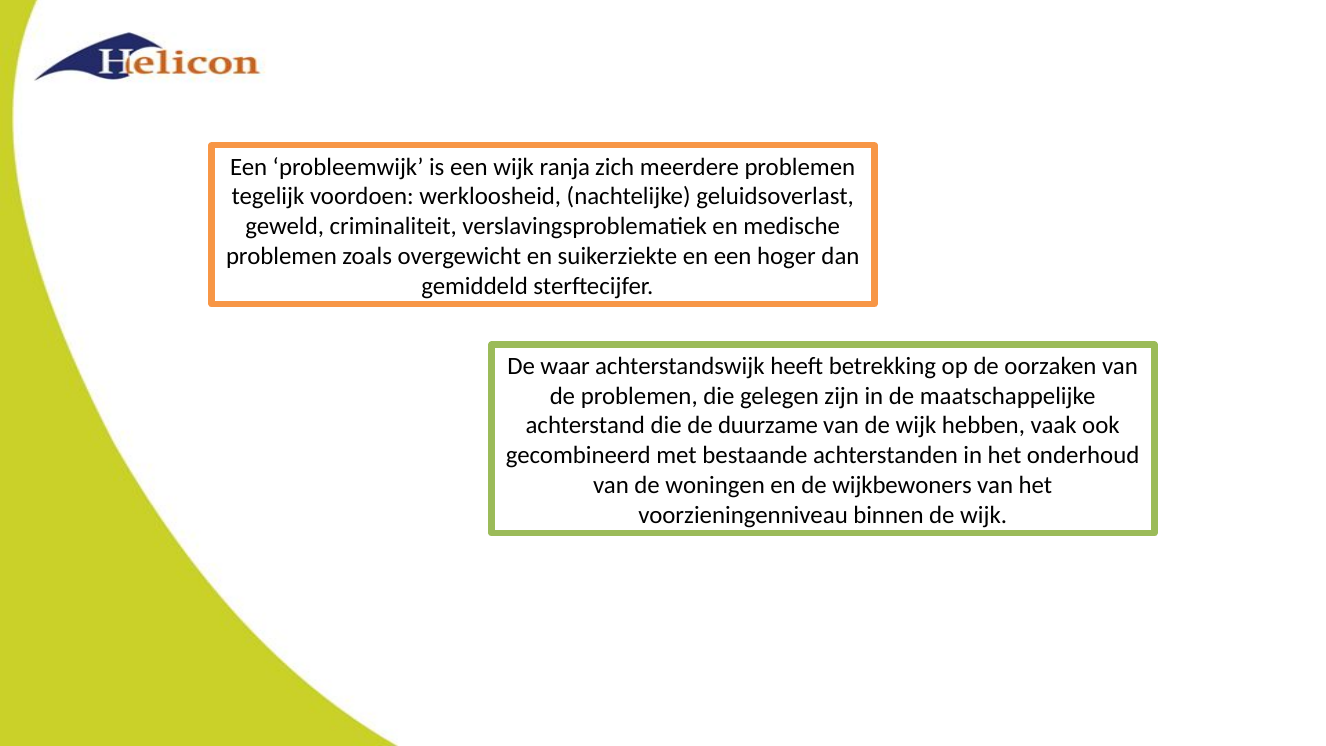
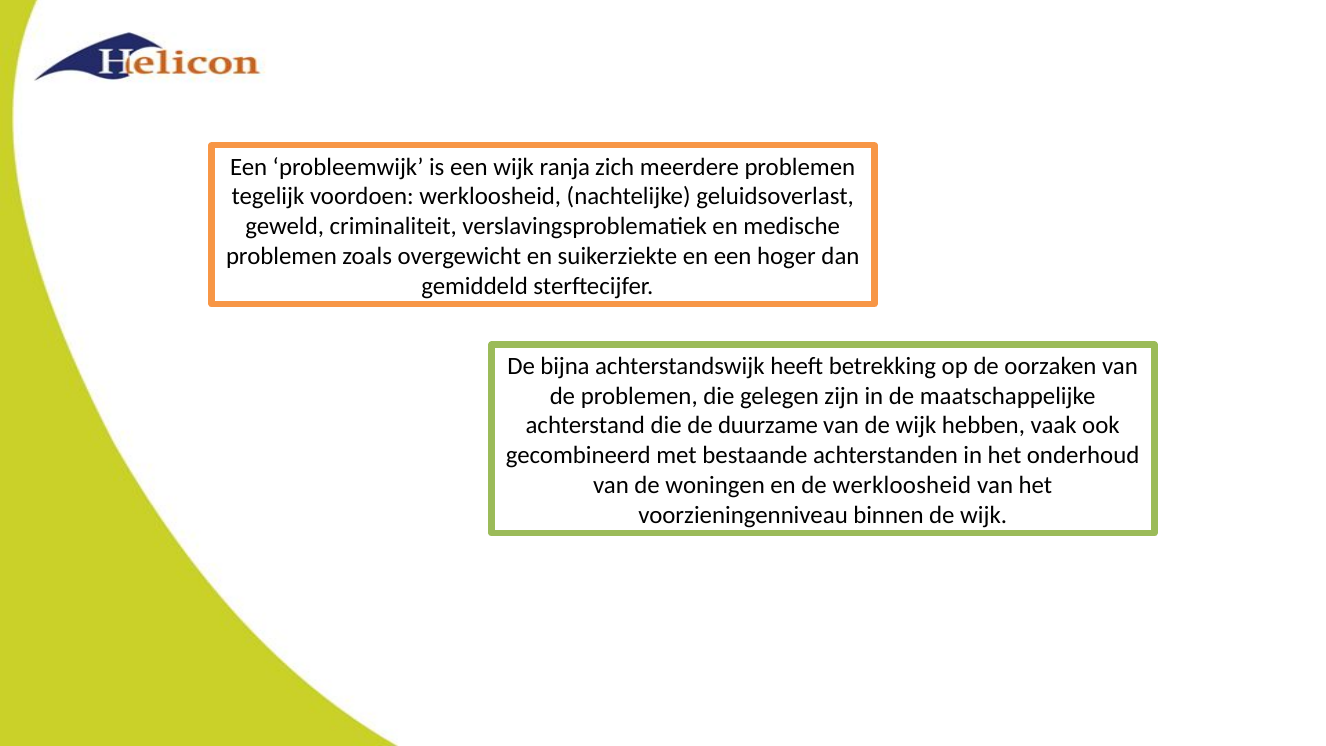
waar: waar -> bijna (565, 366)
de wijkbewoners: wijkbewoners -> werkloosheid (902, 485)
